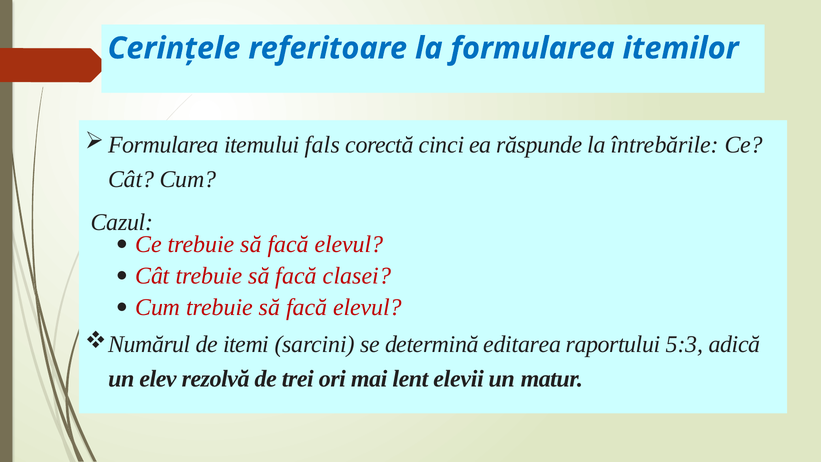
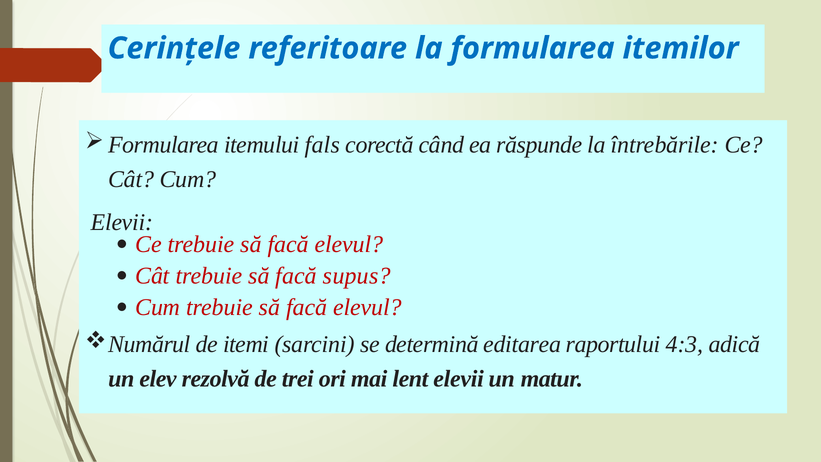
cinci: cinci -> când (441, 145)
Cazul: Cazul -> Elevii (122, 222)
clasei: clasei -> supus (357, 276)
5:3: 5:3 -> 4:3 (684, 344)
